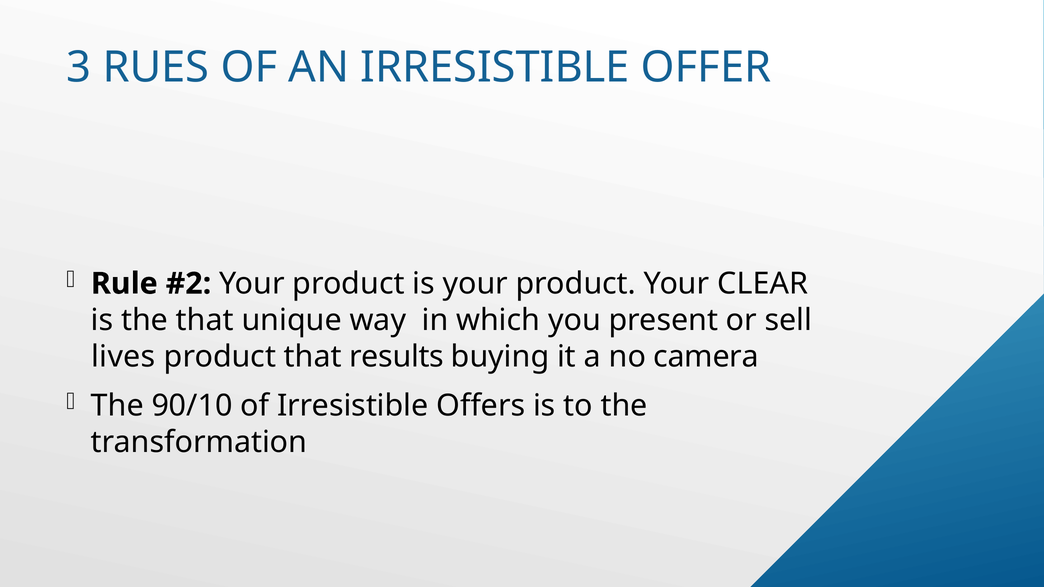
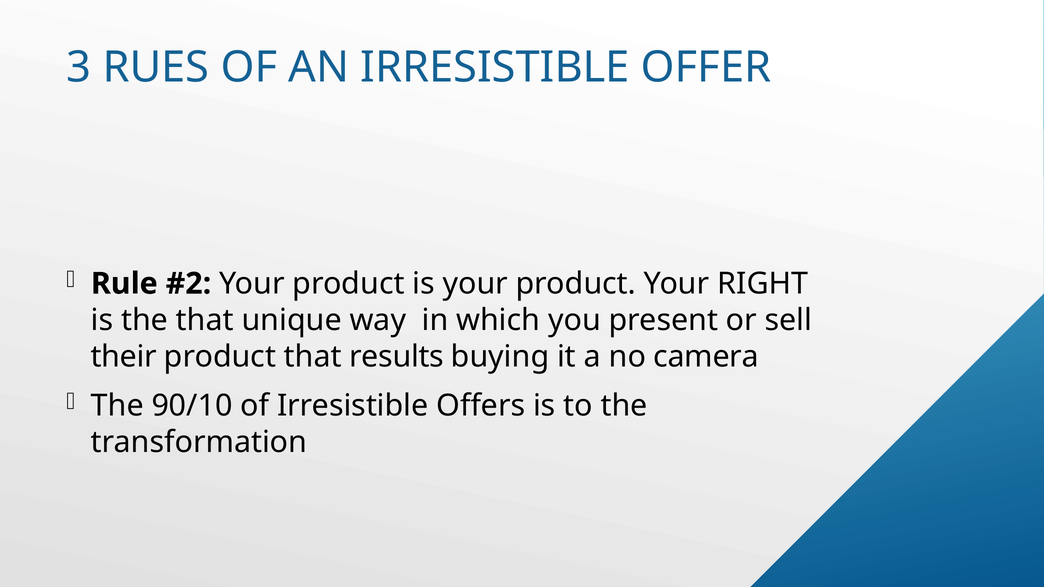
CLEAR: CLEAR -> RIGHT (763, 284)
lives: lives -> their (124, 357)
